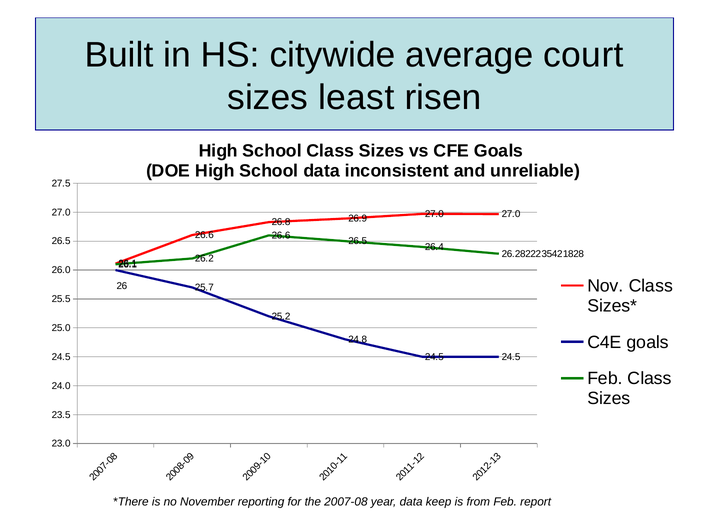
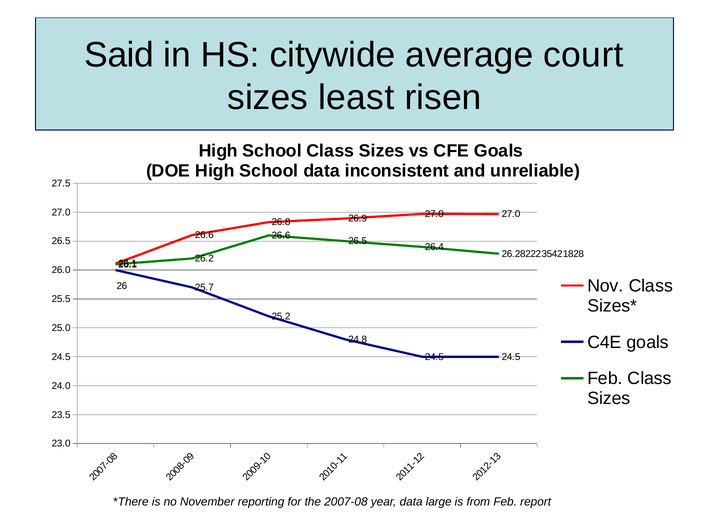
Built: Built -> Said (119, 55)
keep: keep -> large (439, 502)
